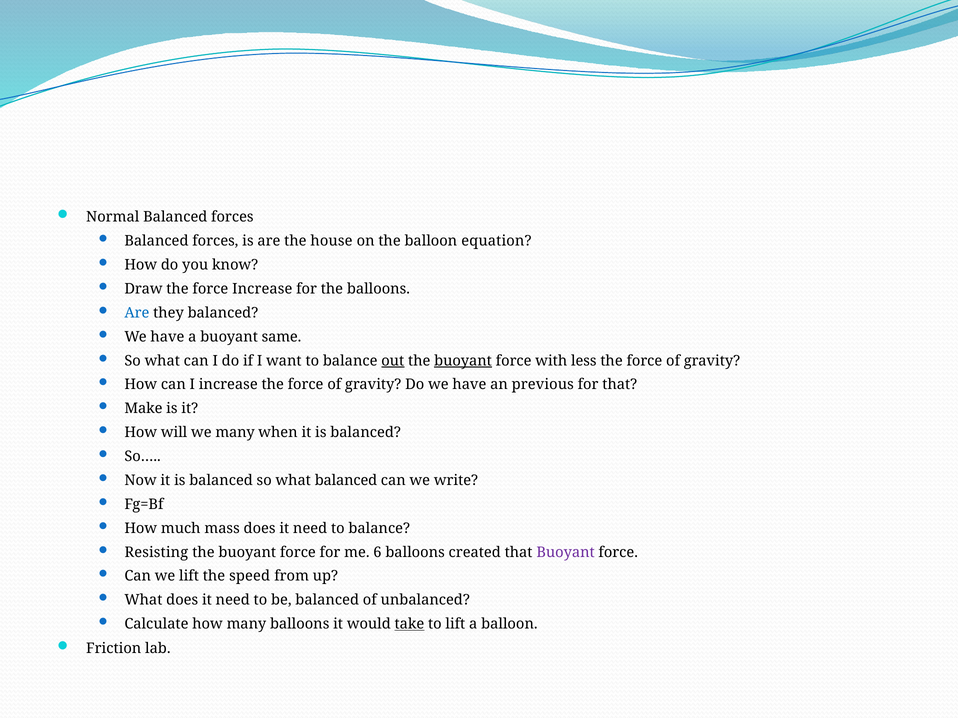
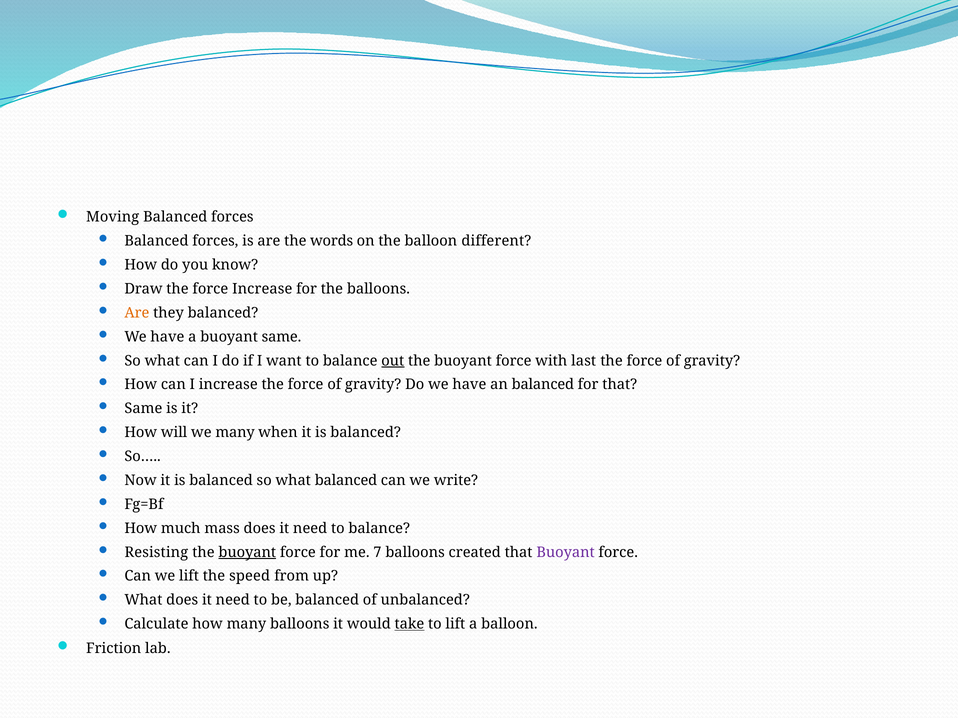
Normal: Normal -> Moving (113, 217)
house: house -> words (332, 241)
equation: equation -> different (496, 241)
Are colour: blue -> orange (137, 313)
buoyant underline: present -> none (463, 361)
less: less -> last (584, 361)
an previous: previous -> balanced (543, 385)
Make: Make -> Same (143, 409)
buoyant underline: none -> present (247, 553)
6: 6 -> 7 (377, 553)
